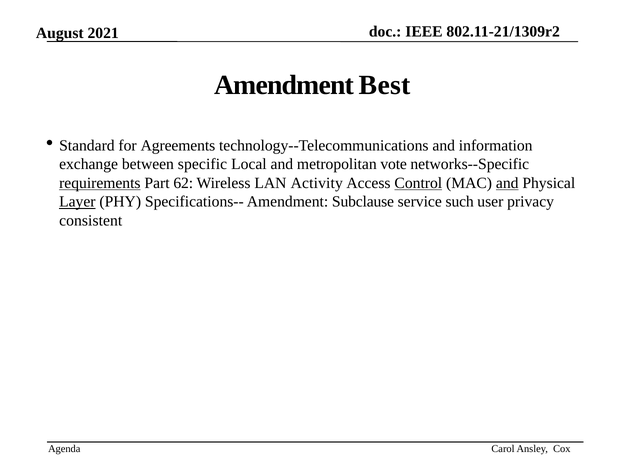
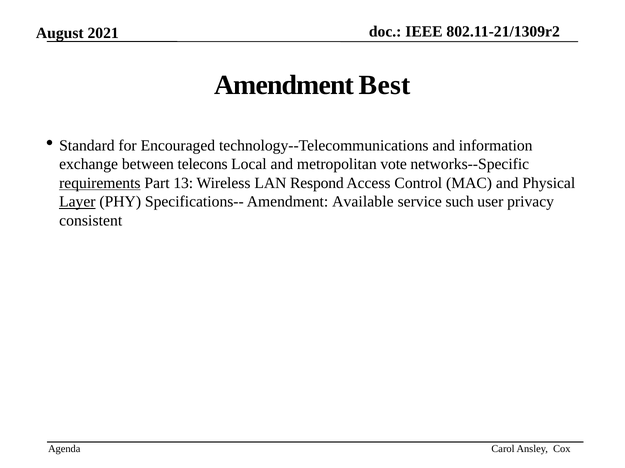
Agreements: Agreements -> Encouraged (178, 146)
specific: specific -> telecons (203, 165)
62: 62 -> 13 (183, 183)
Activity: Activity -> Respond (317, 183)
Control underline: present -> none (418, 183)
and underline: present -> none (507, 183)
Subclause: Subclause -> Available (363, 202)
